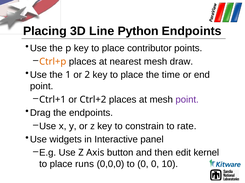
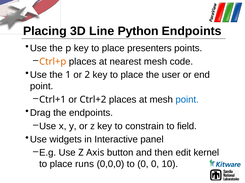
contributor: contributor -> presenters (149, 48)
draw: draw -> code (181, 62)
time: time -> user (171, 75)
point colour: purple -> blue (187, 100)
rate: rate -> field (187, 127)
